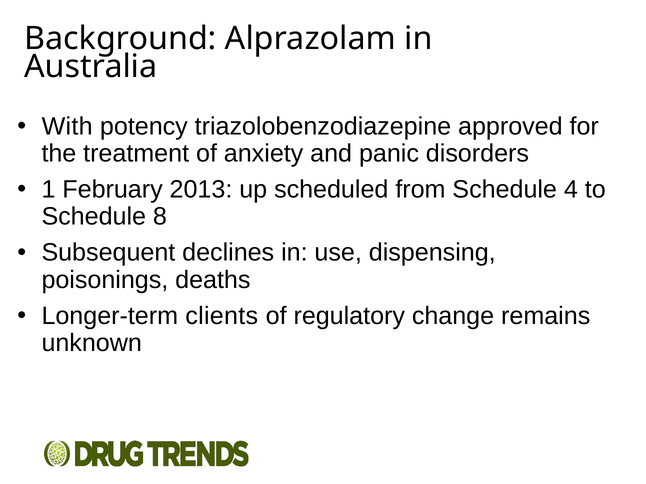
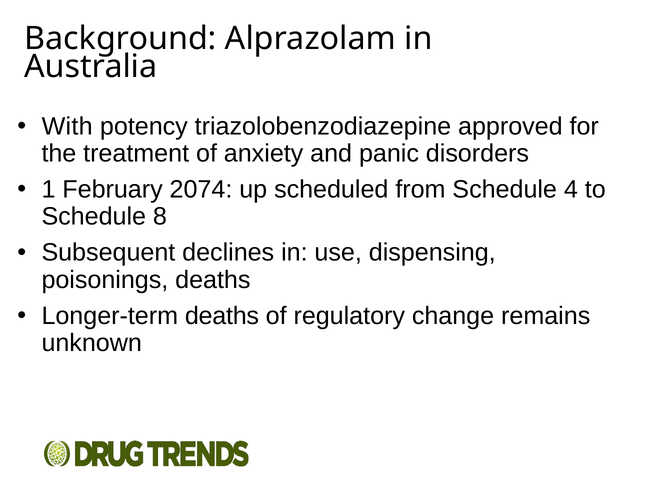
2013: 2013 -> 2074 (201, 190)
Longer-term clients: clients -> deaths (222, 316)
